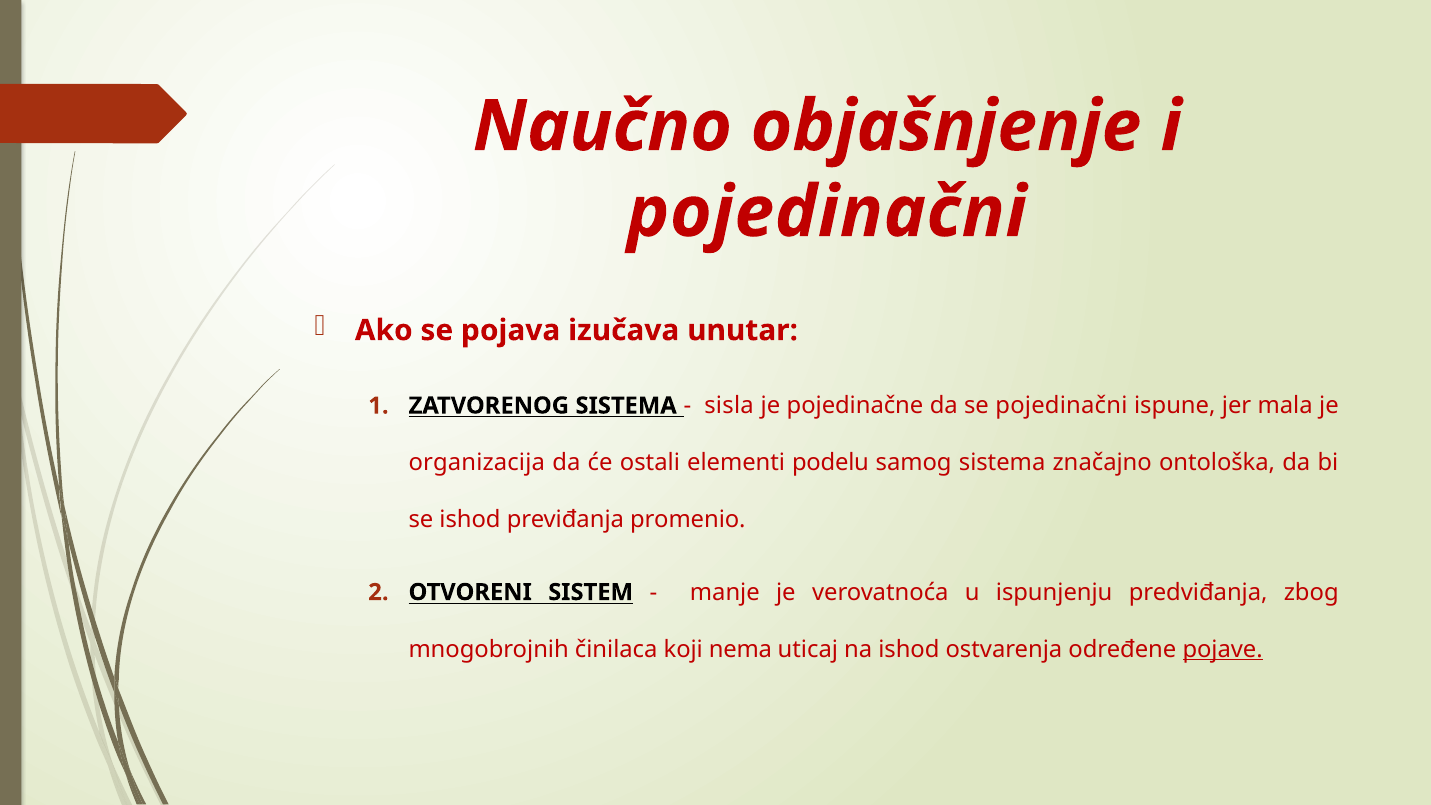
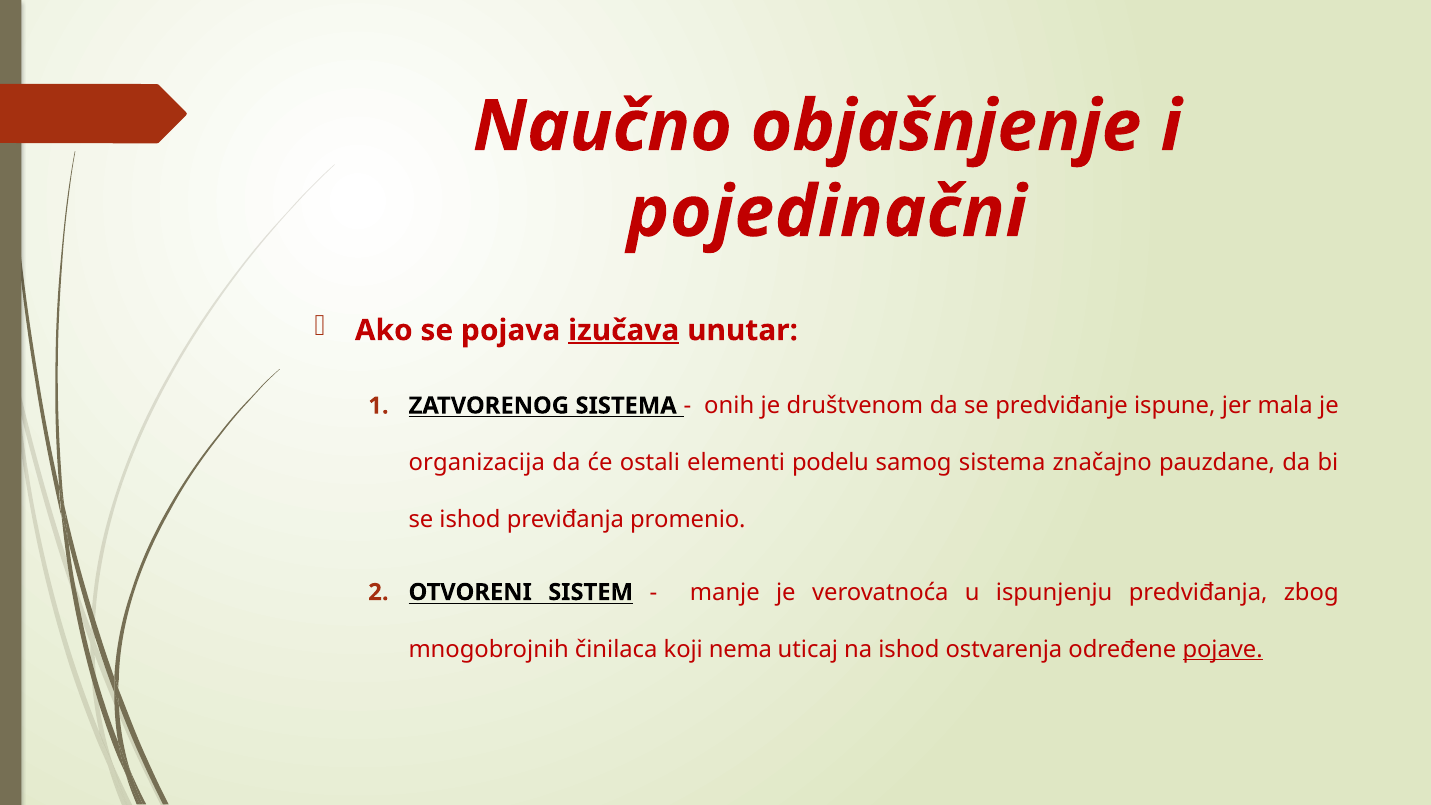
izučava underline: none -> present (624, 330)
sisla: sisla -> onih (729, 406)
pojedinačne: pojedinačne -> društvenom (855, 406)
se pojedinačni: pojedinačni -> predviđanje (1062, 406)
ontološka: ontološka -> pauzdane (1217, 463)
